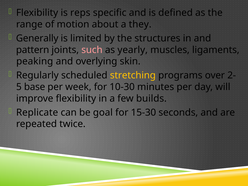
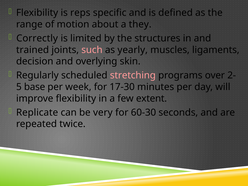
Generally: Generally -> Correctly (37, 38)
pattern: pattern -> trained (33, 50)
peaking: peaking -> decision (35, 61)
stretching colour: yellow -> pink (133, 75)
10-30: 10-30 -> 17-30 (122, 87)
builds: builds -> extent (152, 98)
goal: goal -> very (103, 112)
15-30: 15-30 -> 60-30 (143, 112)
